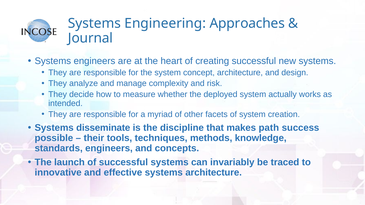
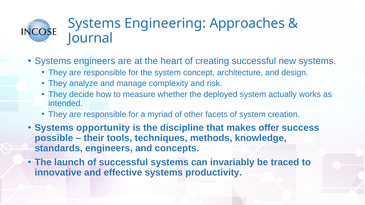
disseminate: disseminate -> opportunity (103, 128)
path: path -> offer (269, 128)
systems architecture: architecture -> productivity (214, 173)
